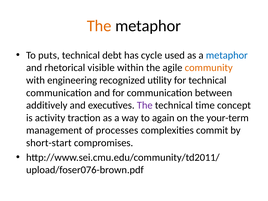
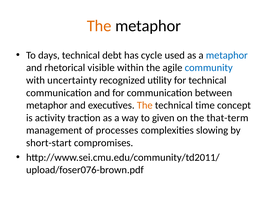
puts: puts -> days (49, 55)
community colour: orange -> blue (209, 68)
engineering: engineering -> uncertainty (72, 80)
additively: additively -> metaphor (47, 105)
The colour: purple -> orange (145, 105)
again: again -> given (163, 118)
your-term: your-term -> that-term (227, 118)
commit: commit -> slowing (212, 130)
